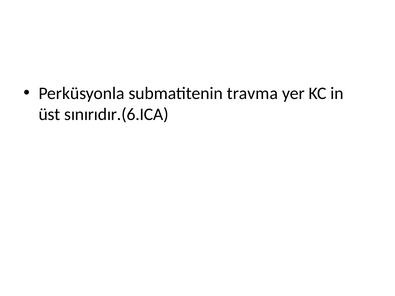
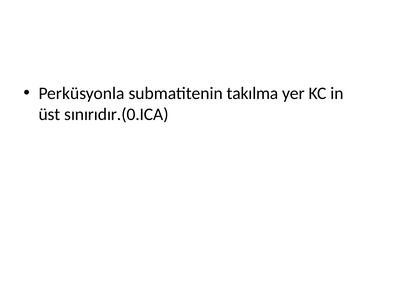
travma: travma -> takılma (253, 93)
sınırıdır.(6.ICA: sınırıdır.(6.ICA -> sınırıdır.(0.ICA (116, 115)
